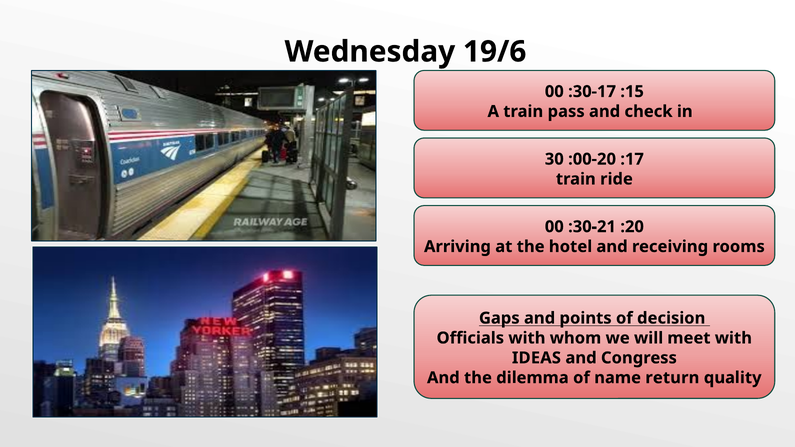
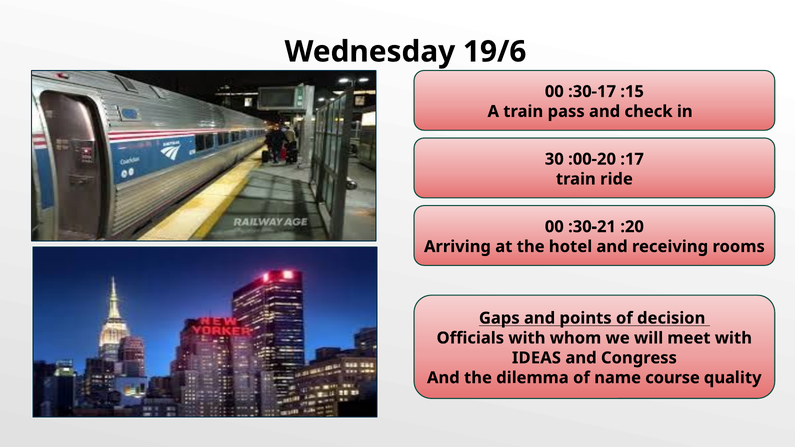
return: return -> course (673, 378)
